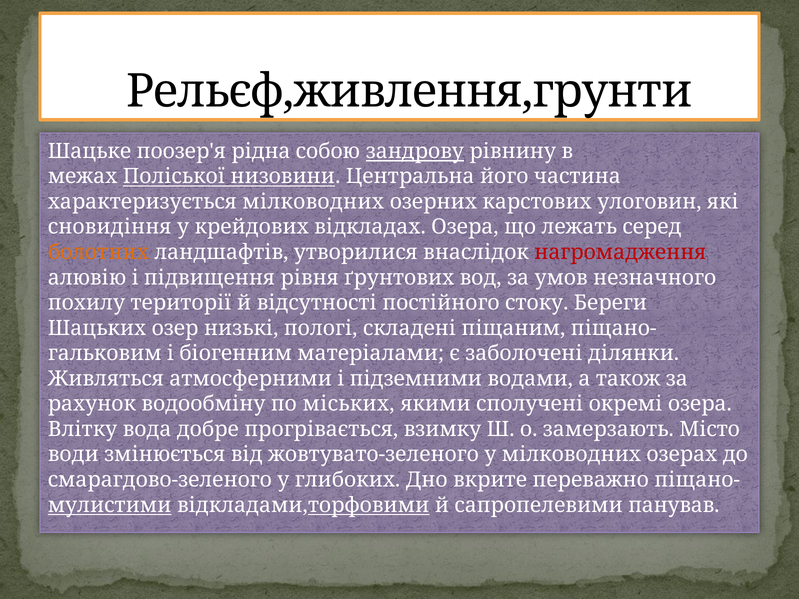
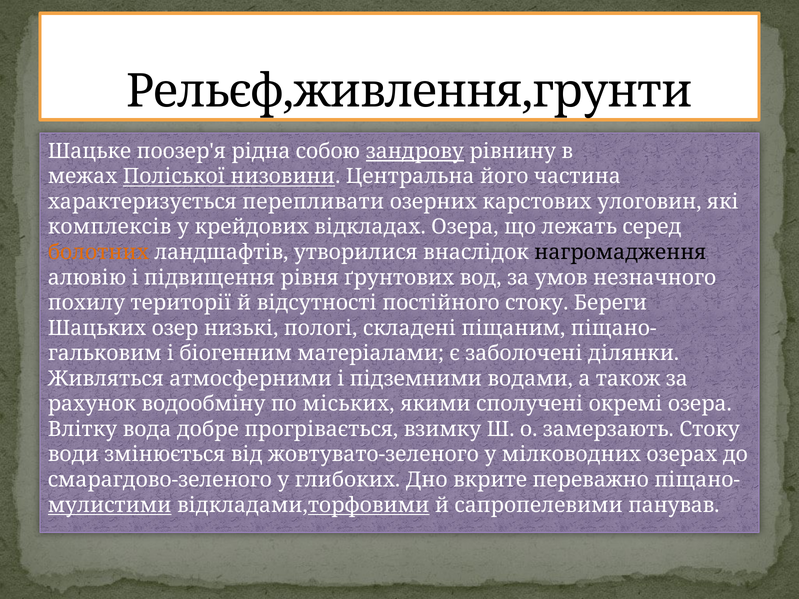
характеризується мілководних: мілководних -> перепливати (313, 202)
сновидіння: сновидіння -> комплексів (110, 227)
нагромадження colour: red -> black (620, 252)
замерзають Місто: Місто -> Стоку (710, 429)
